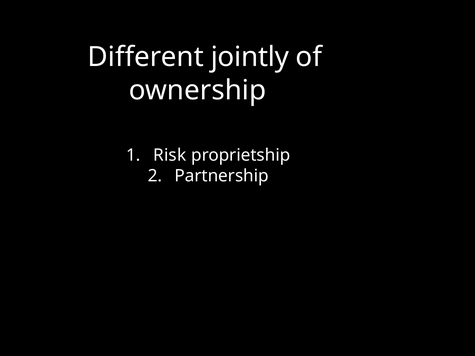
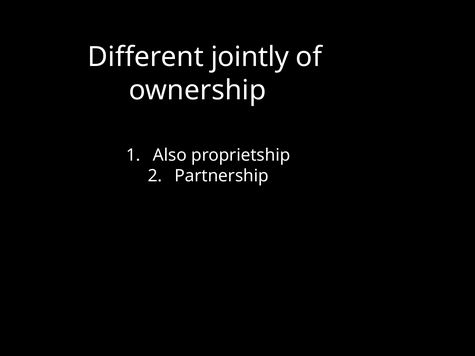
Risk: Risk -> Also (170, 155)
